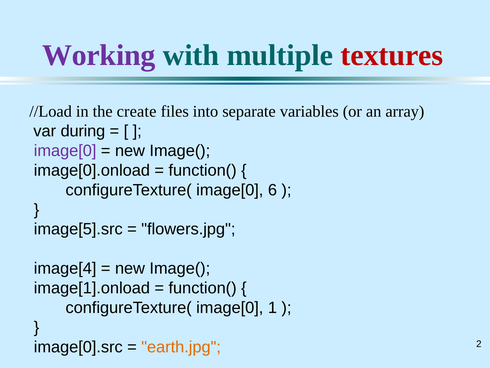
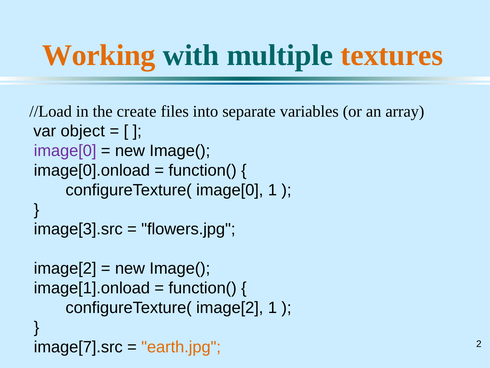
Working colour: purple -> orange (99, 55)
textures colour: red -> orange (392, 55)
during: during -> object (83, 131)
image[0 6: 6 -> 1 (272, 190)
image[5].src: image[5].src -> image[3].src (78, 229)
image[4: image[4 -> image[2 (65, 268)
image[0: image[0 -> image[2 (230, 307)
image[0].src: image[0].src -> image[7].src (78, 347)
